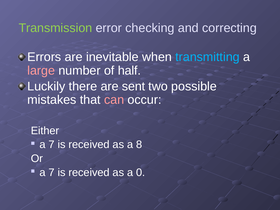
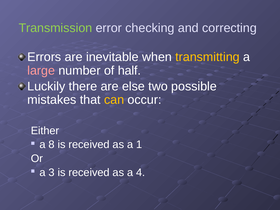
transmitting colour: light blue -> yellow (207, 57)
sent: sent -> else (133, 86)
can colour: pink -> yellow (114, 100)
7: 7 -> 8 (52, 145)
8: 8 -> 1 (139, 145)
7: 7 -> 3 (52, 172)
0: 0 -> 4 (141, 172)
